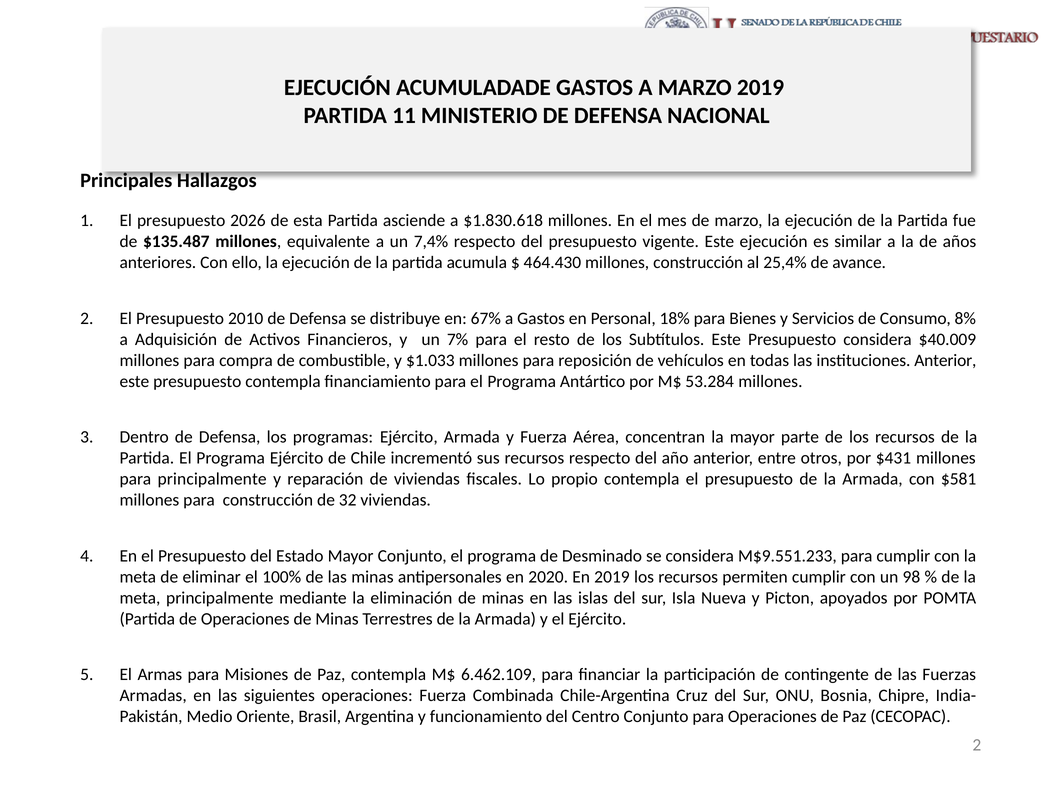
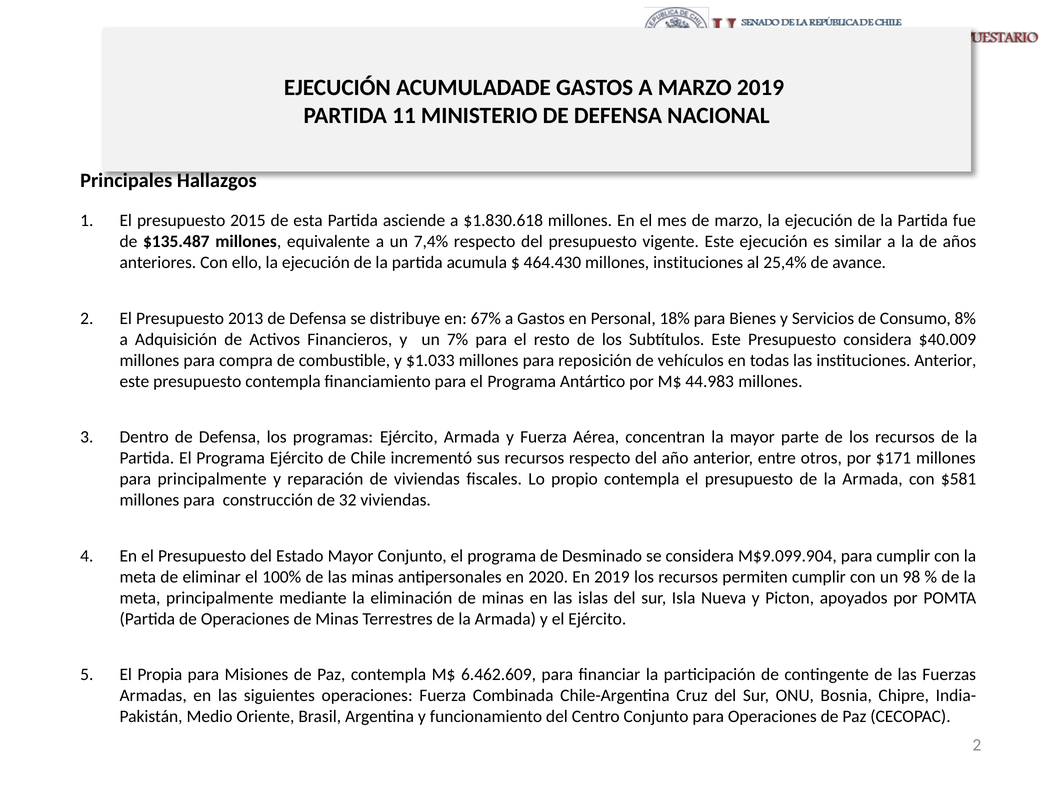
2026: 2026 -> 2015 (248, 221)
millones construcción: construcción -> instituciones (698, 263)
2010: 2010 -> 2013 (246, 319)
53.284: 53.284 -> 44.983 (710, 382)
$431: $431 -> $171 (893, 459)
M$9.551.233: M$9.551.233 -> M$9.099.904 (787, 556)
Armas: Armas -> Propia (160, 675)
6.462.109: 6.462.109 -> 6.462.609 (499, 675)
